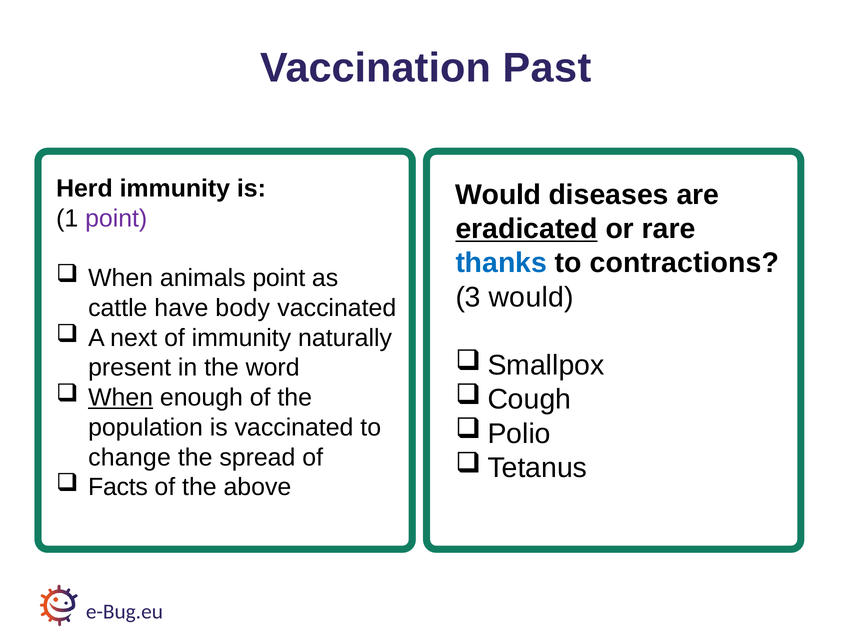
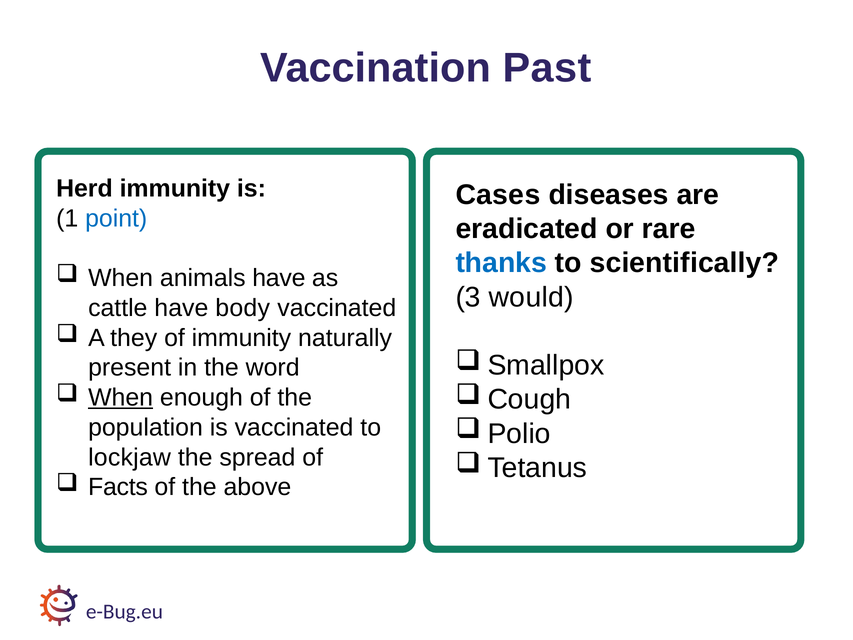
Would: Would -> Cases (498, 195)
point colour: purple -> blue (116, 218)
eradicated underline: present -> none (527, 229)
contractions: contractions -> scientifically (684, 263)
animals point: point -> have (279, 278)
next: next -> they (134, 338)
change: change -> lockjaw (130, 457)
